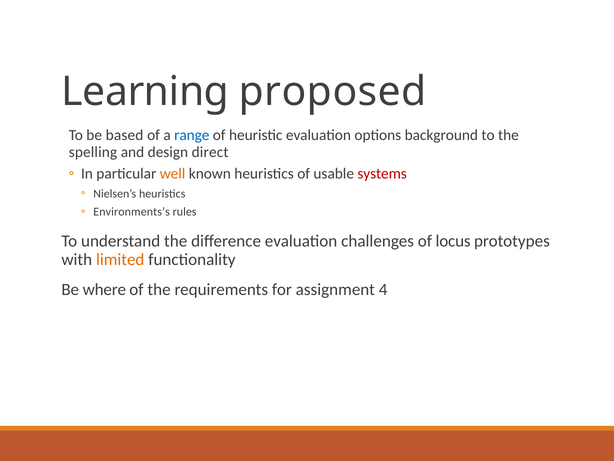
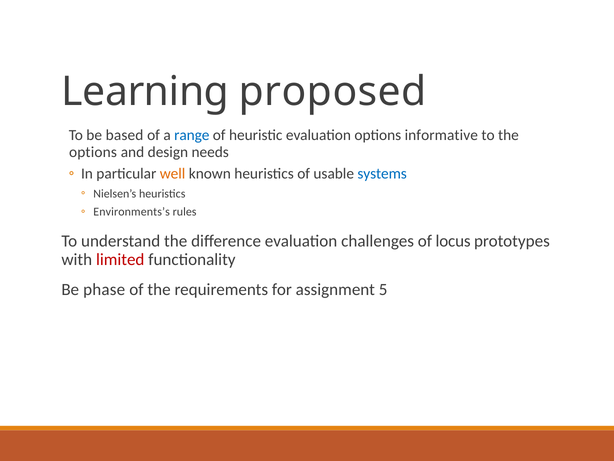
background: background -> informative (441, 135)
spelling: spelling -> options (93, 152)
direct: direct -> needs (210, 152)
systems colour: red -> blue (382, 174)
limited colour: orange -> red (120, 259)
where: where -> phase (104, 289)
4: 4 -> 5 (383, 289)
